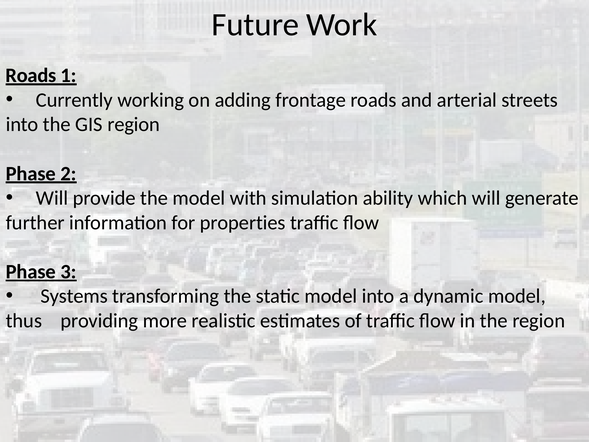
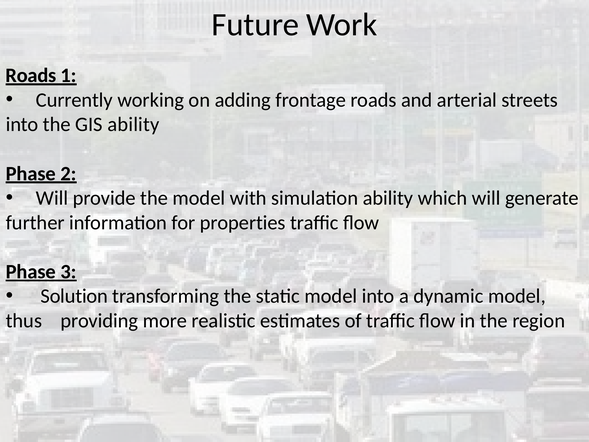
GIS region: region -> ability (134, 124)
Systems: Systems -> Solution (74, 296)
